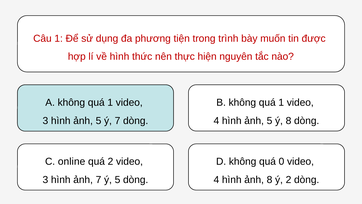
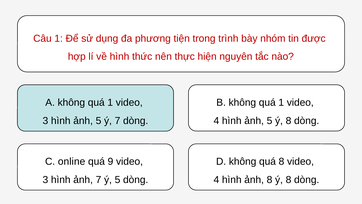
muốn: muốn -> nhóm (273, 38)
quá 2: 2 -> 9 (110, 161)
quá 0: 0 -> 8 (281, 161)
8 ý 2: 2 -> 8 (289, 179)
